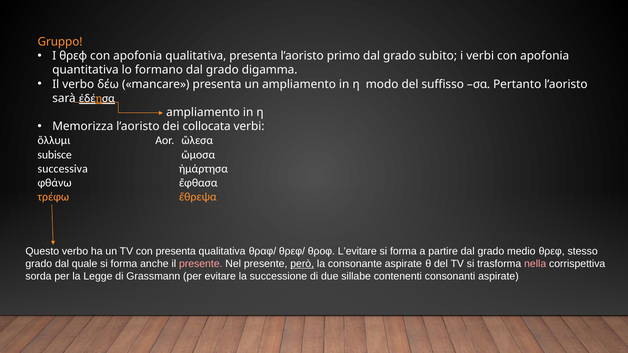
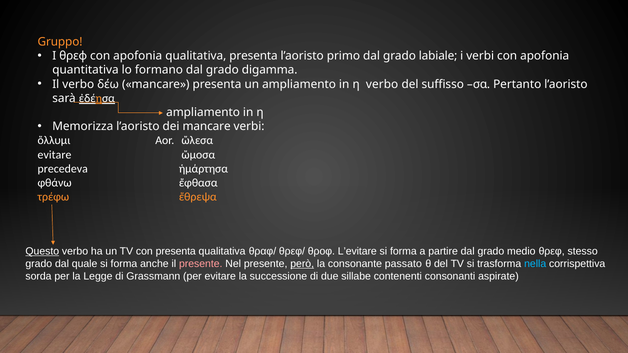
subito: subito -> labiale (438, 56)
η modo: modo -> verbo (382, 84)
dei collocata: collocata -> mancare (207, 127)
subisce: subisce -> evitare (54, 155)
successiva: successiva -> precedeva (63, 169)
Questo underline: none -> present (42, 251)
consonante aspirate: aspirate -> passato (403, 264)
nella colour: pink -> light blue (535, 264)
